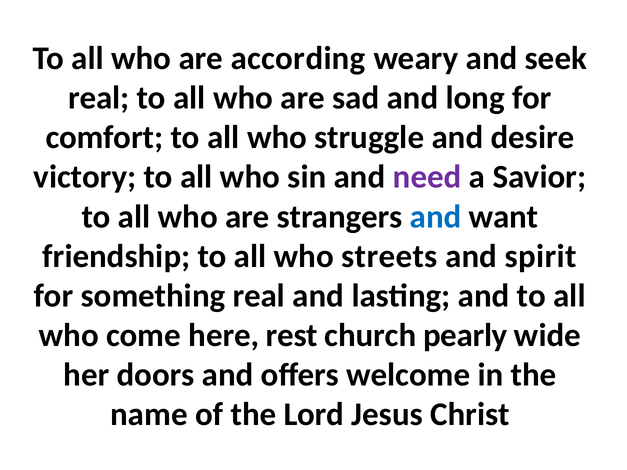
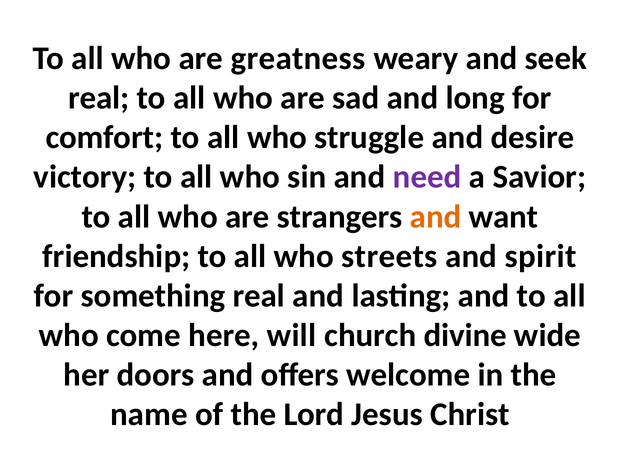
according: according -> greatness (298, 58)
and colour: blue -> orange (436, 217)
rest: rest -> will (292, 336)
pearly: pearly -> divine (465, 336)
